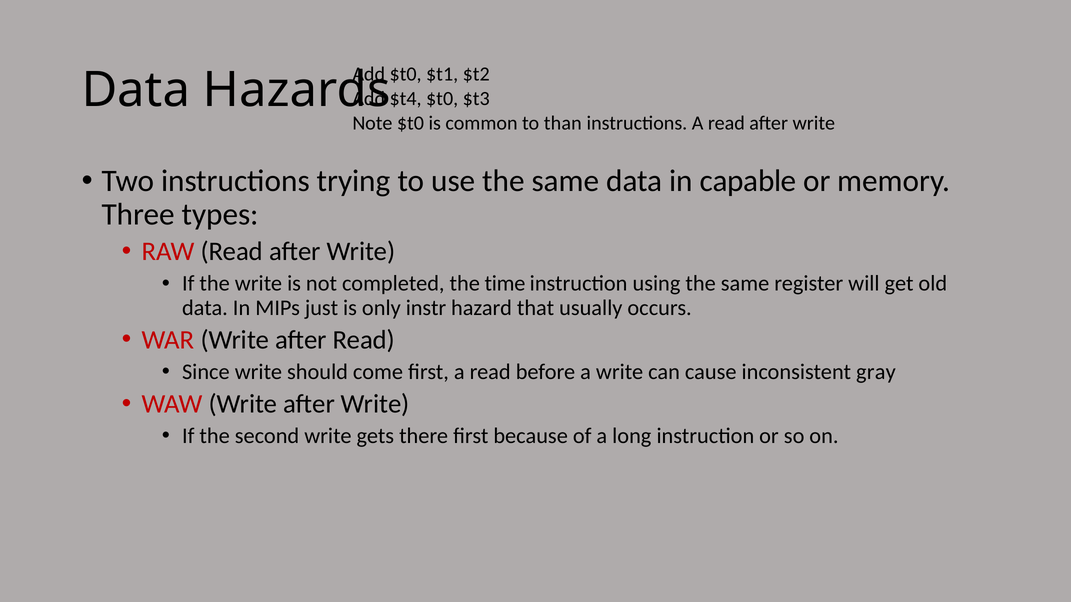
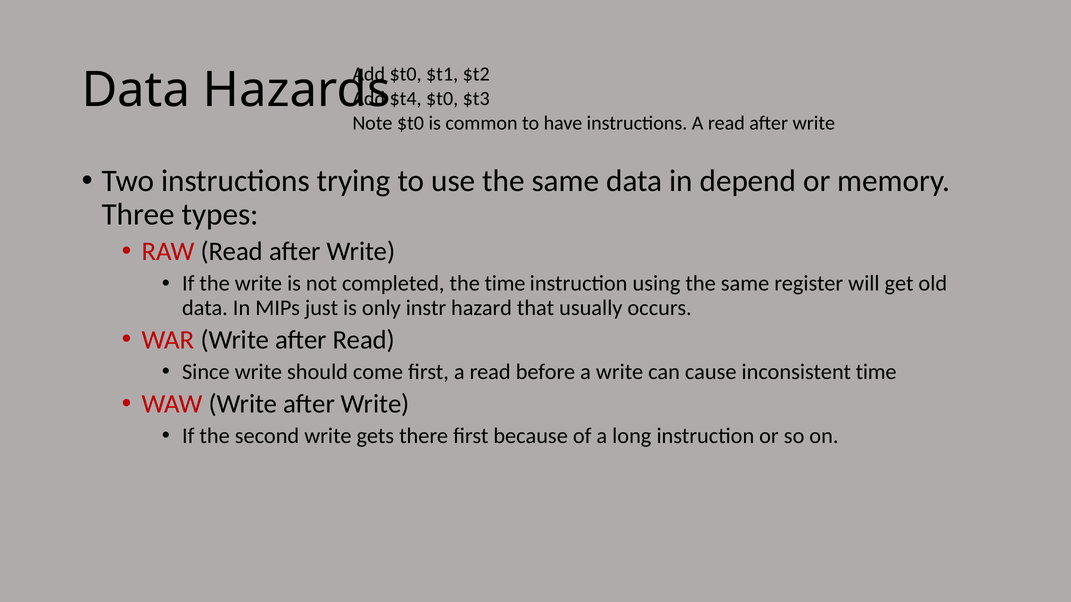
than: than -> have (563, 123)
capable: capable -> depend (748, 181)
inconsistent gray: gray -> time (876, 372)
